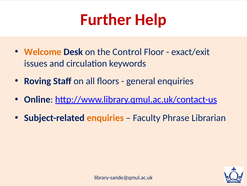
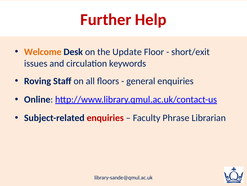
Control: Control -> Update (127, 52)
exact/exit: exact/exit -> short/exit (191, 52)
enquiries colour: orange -> red (105, 118)
